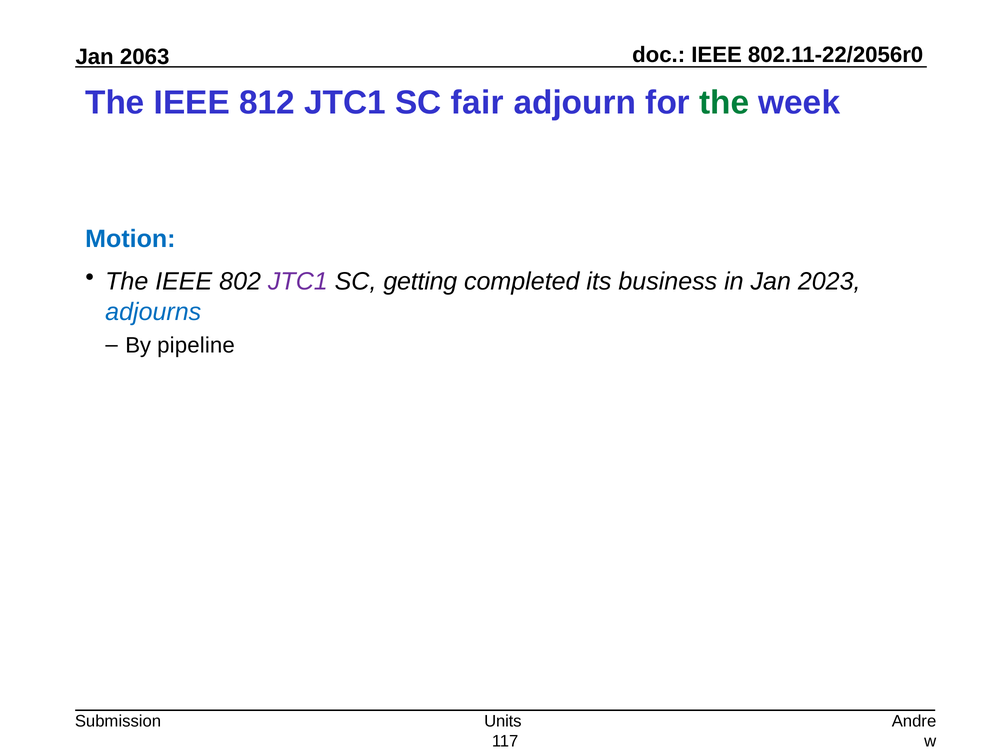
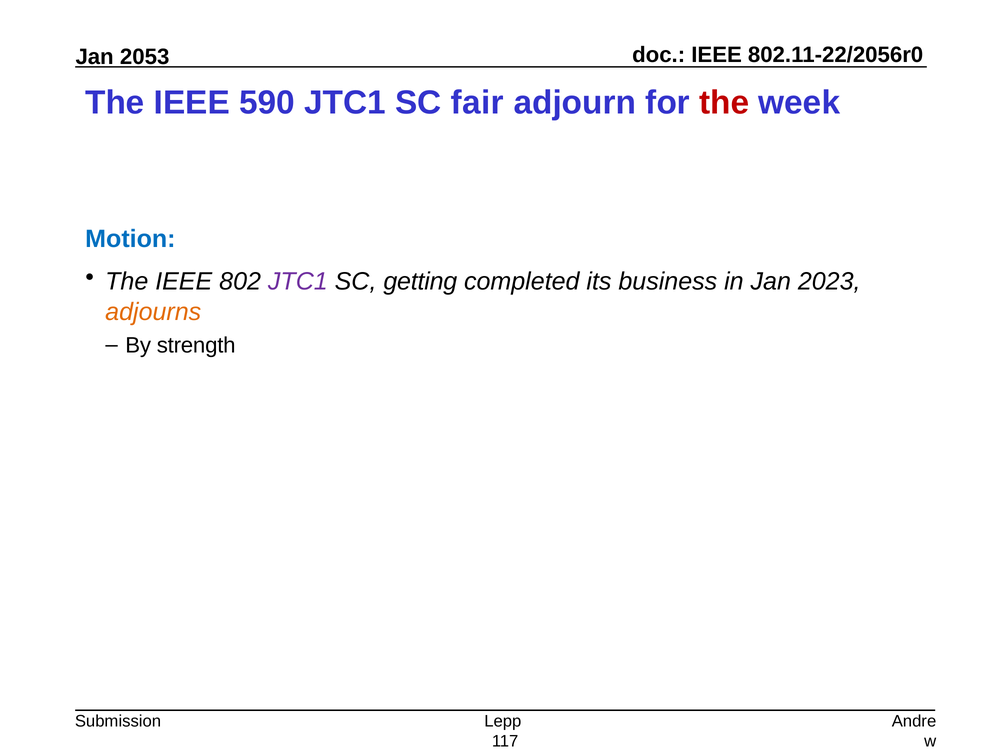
2063: 2063 -> 2053 (145, 57)
812: 812 -> 590 (267, 103)
the colour: green -> red (724, 103)
adjourns colour: blue -> orange (153, 312)
pipeline: pipeline -> strength (196, 345)
Units: Units -> Lepp (503, 721)
